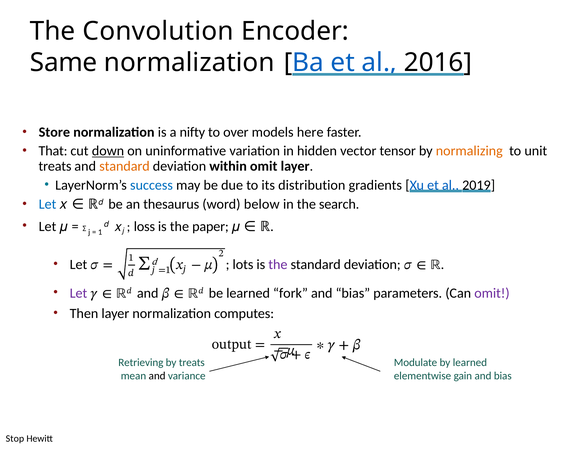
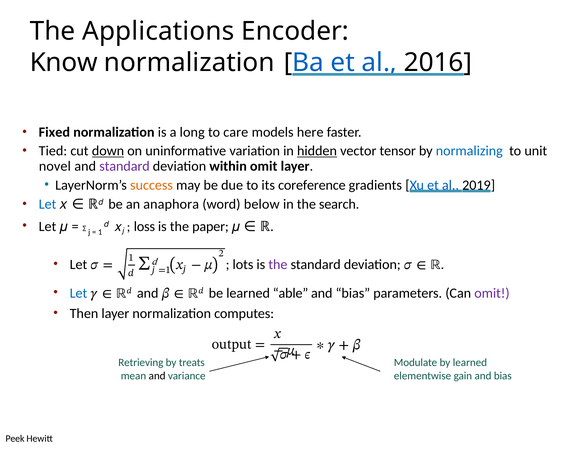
Convolution: Convolution -> Applications (158, 31)
Same: Same -> Know (64, 63)
Store: Store -> Fixed (54, 132)
nifty: nifty -> long (192, 132)
over: over -> care (236, 132)
That: That -> Tied (53, 151)
hidden underline: none -> present (317, 151)
normalizing colour: orange -> blue (469, 151)
treats: treats -> novel (55, 166)
standard colour: orange -> purple (124, 166)
success colour: blue -> orange (151, 185)
distribution: distribution -> coreference (312, 185)
thesaurus: thesaurus -> anaphora (171, 204)
Let colour: purple -> blue (78, 293)
fork: fork -> able (291, 293)
Stop: Stop -> Peek (15, 439)
